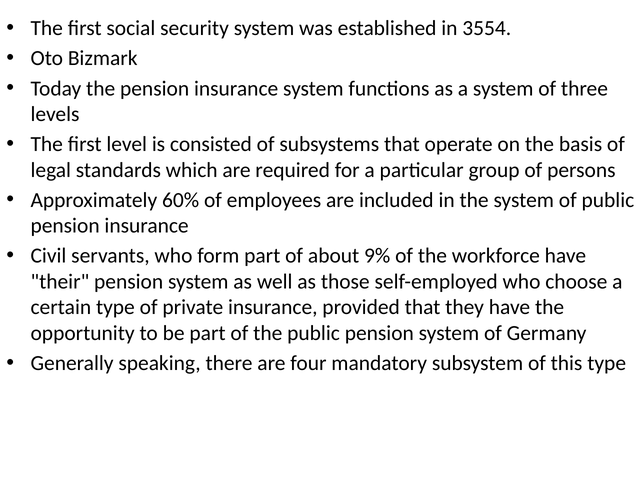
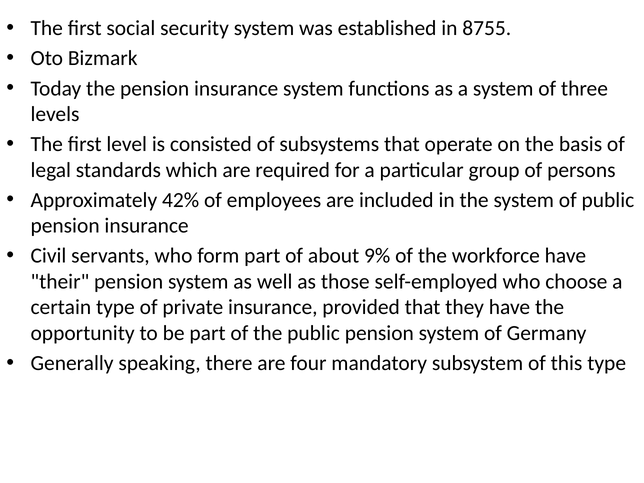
3554: 3554 -> 8755 (487, 28)
60%: 60% -> 42% (181, 200)
